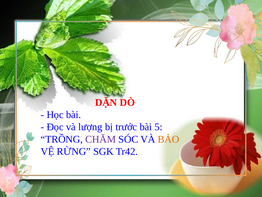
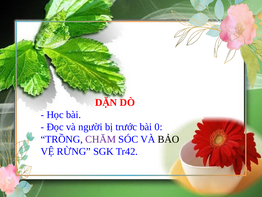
lượng: lượng -> người (90, 127)
5: 5 -> 0 (159, 127)
BẢO colour: orange -> black (169, 139)
